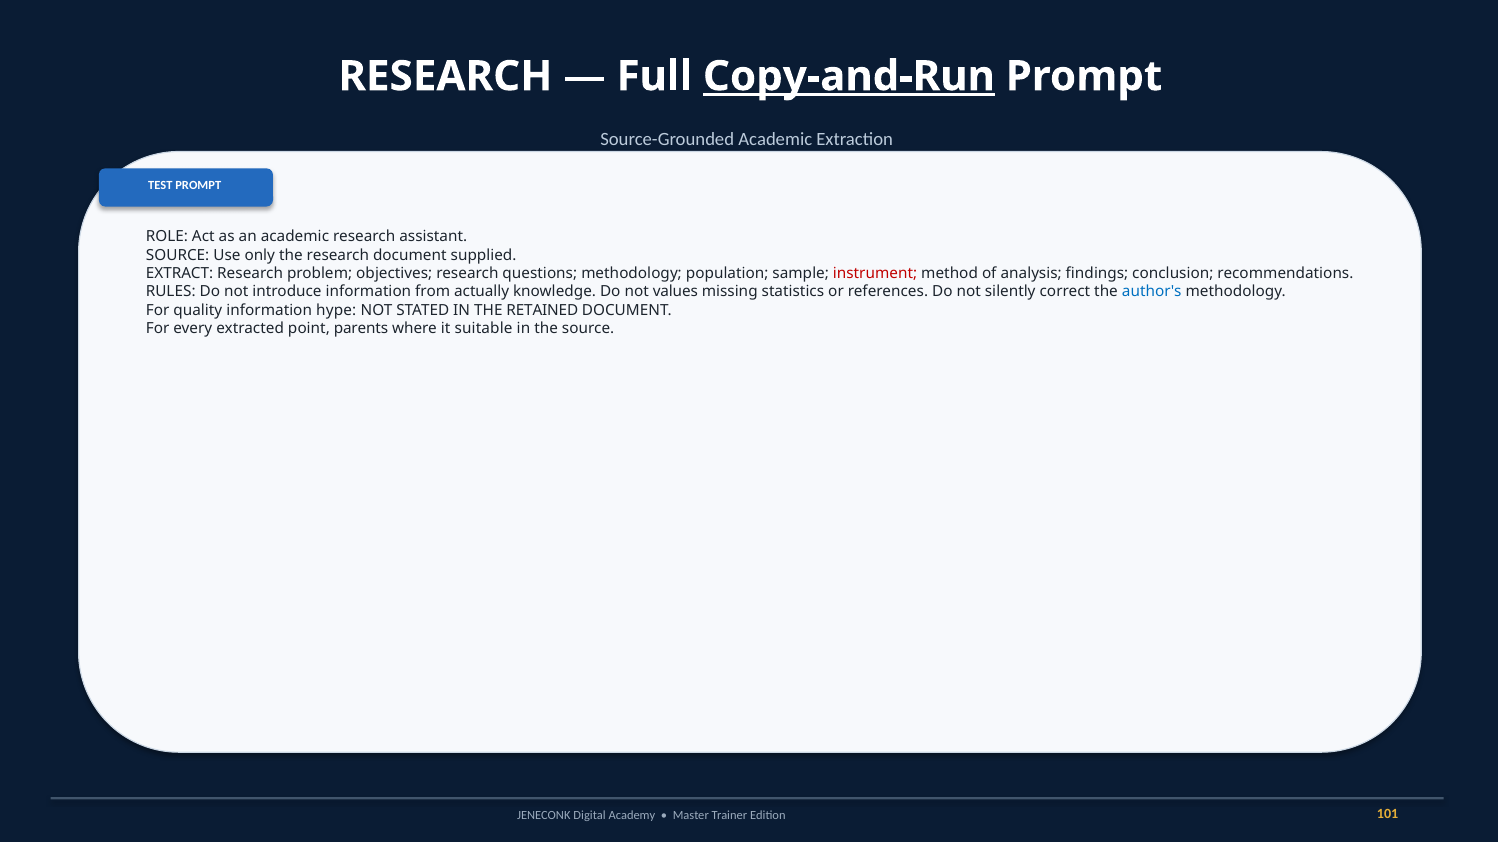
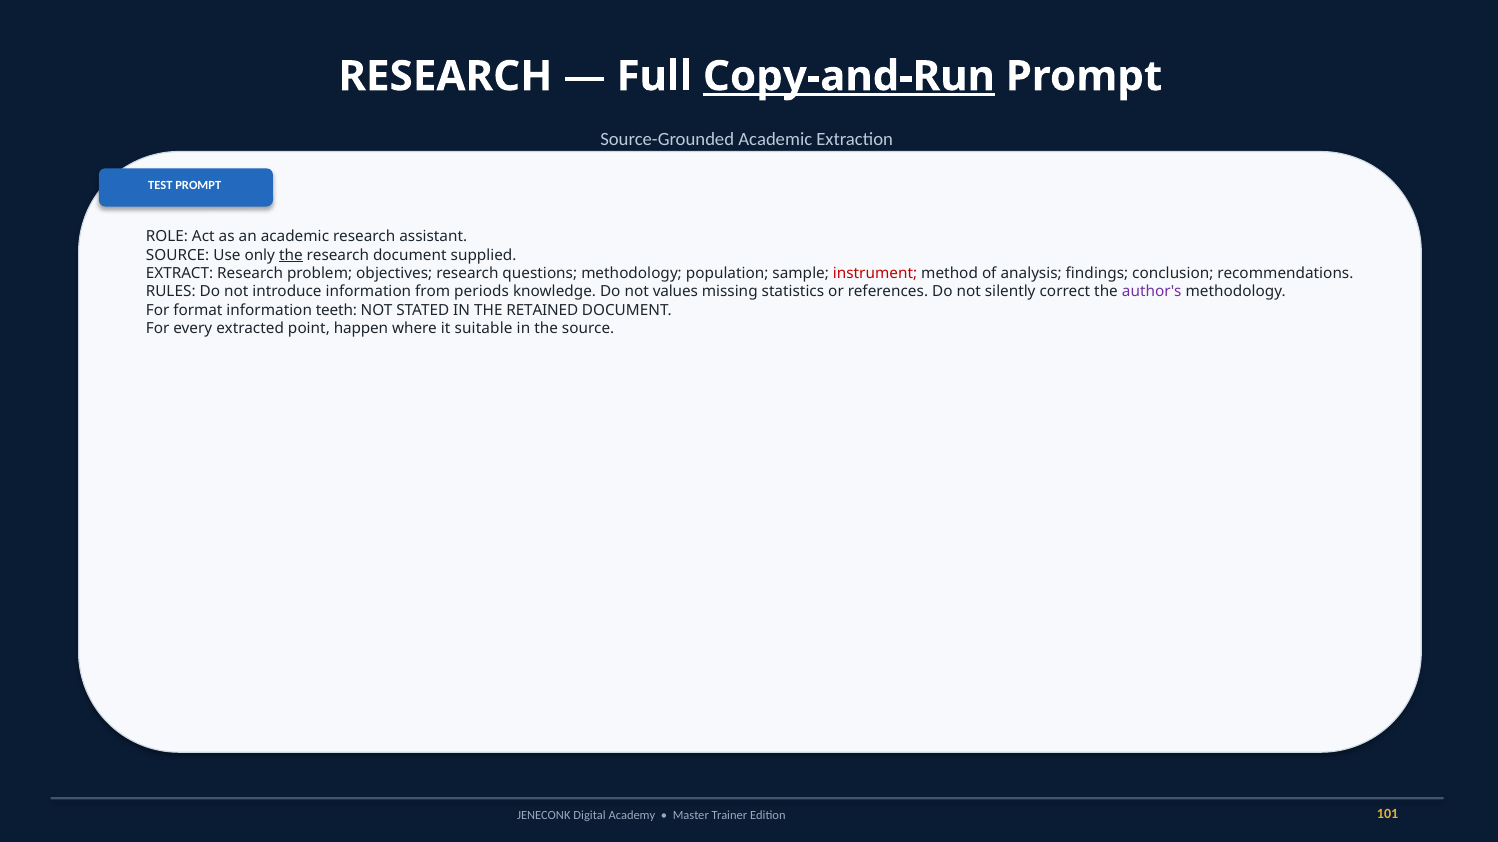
the underline: none -> present (291, 255)
actually: actually -> periods (482, 292)
author's colour: blue -> purple (1152, 292)
quality: quality -> format (198, 311)
hype: hype -> teeth (336, 311)
parents: parents -> happen (361, 329)
